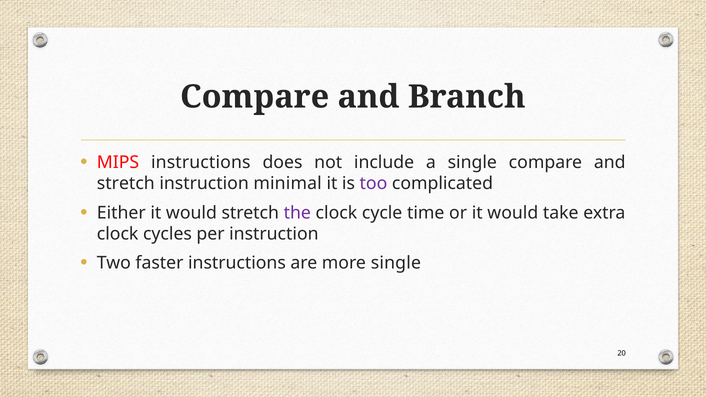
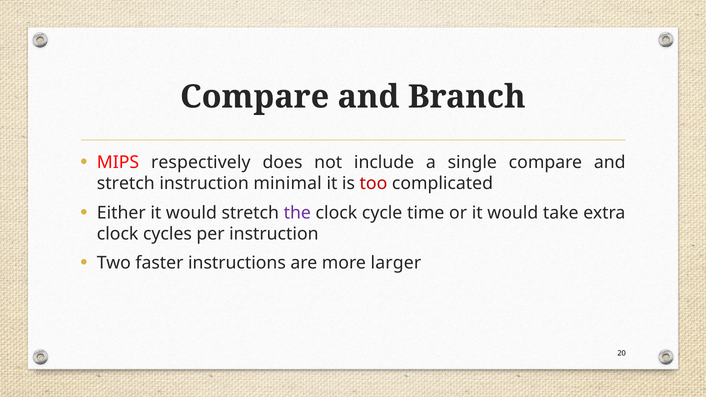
MIPS instructions: instructions -> respectively (201, 163)
too colour: purple -> red (373, 184)
more single: single -> larger (396, 263)
